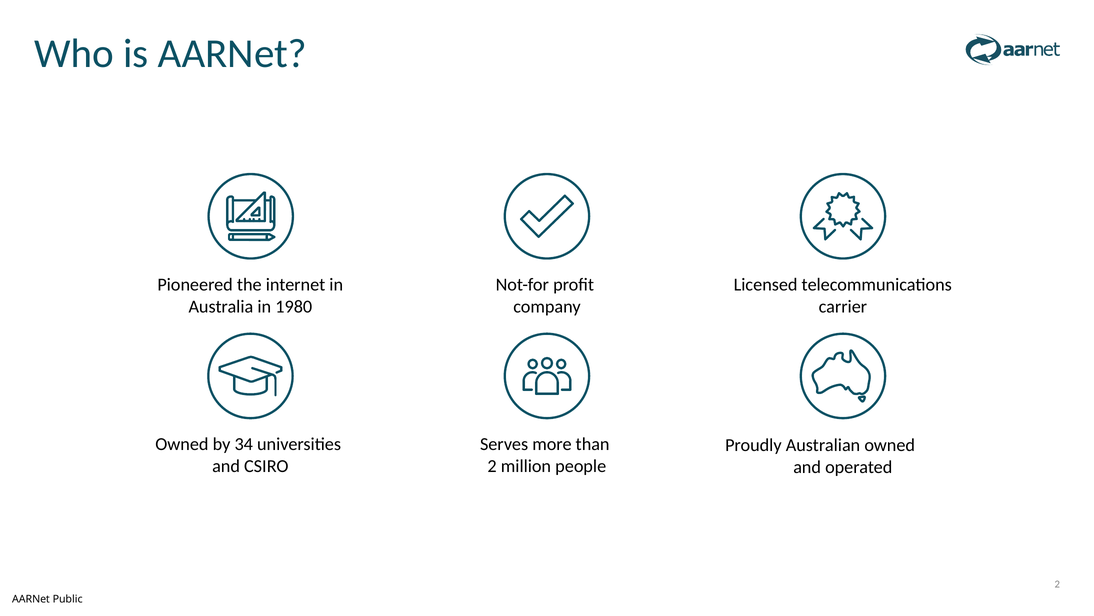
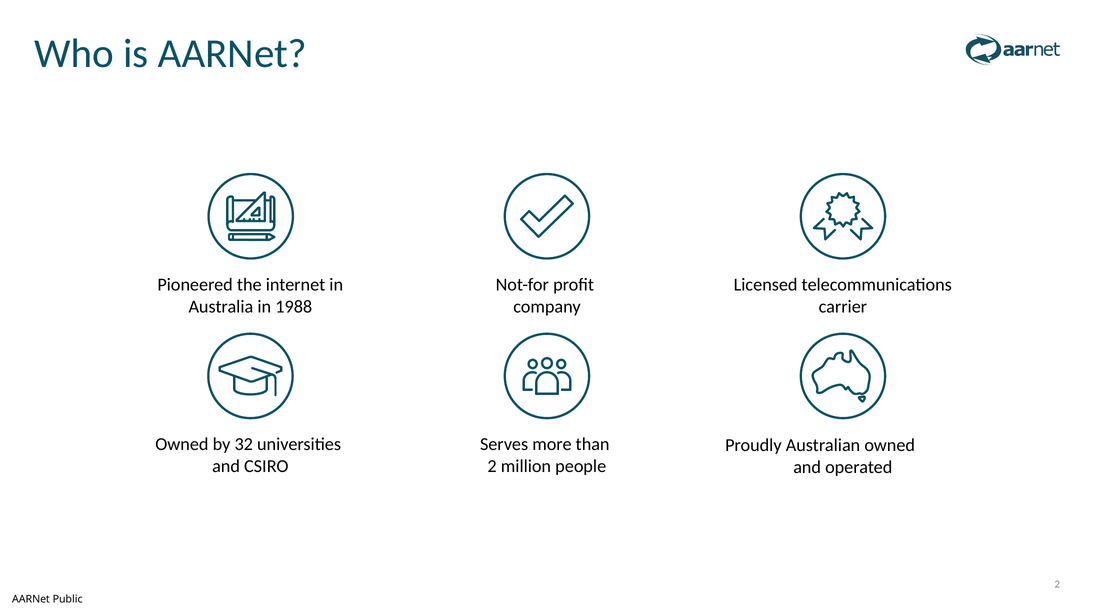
1980: 1980 -> 1988 (294, 306)
34: 34 -> 32 (244, 444)
